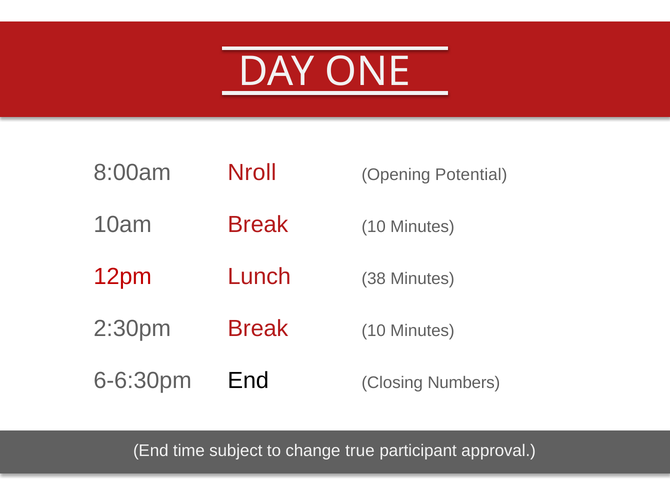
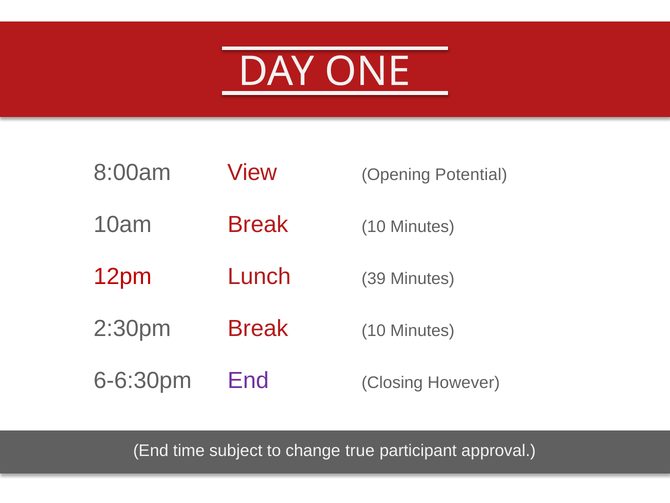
Nroll: Nroll -> View (252, 173)
38: 38 -> 39 (374, 279)
End colour: black -> purple (248, 380)
Numbers: Numbers -> However (464, 382)
